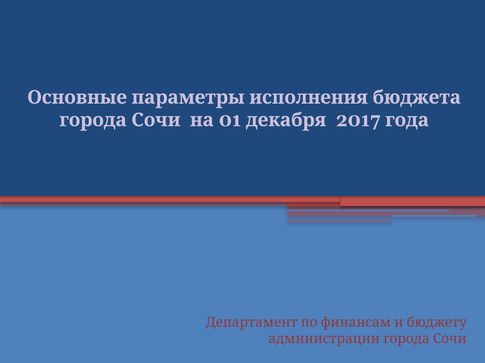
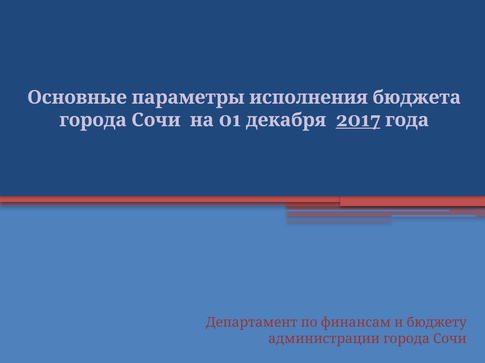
2017 underline: none -> present (358, 120)
